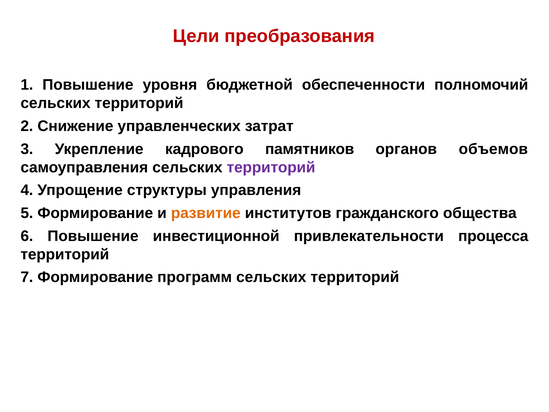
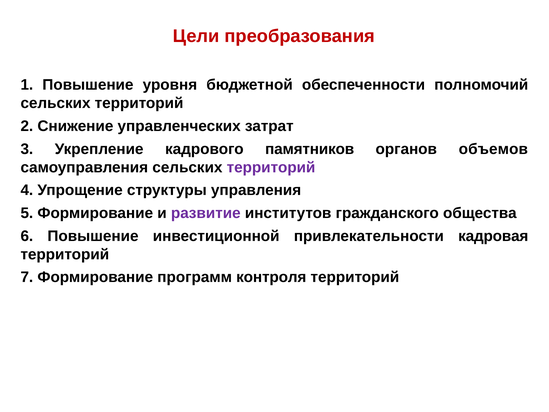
развитие colour: orange -> purple (206, 213)
процесса: процесса -> кадровая (493, 236)
программ сельских: сельских -> контроля (271, 277)
